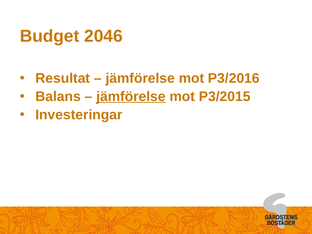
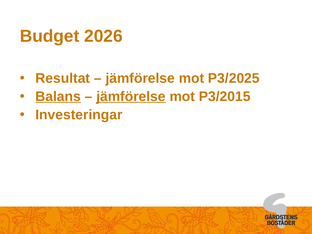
2046: 2046 -> 2026 (103, 36)
P3/2016: P3/2016 -> P3/2025 (234, 78)
Balans underline: none -> present (58, 96)
